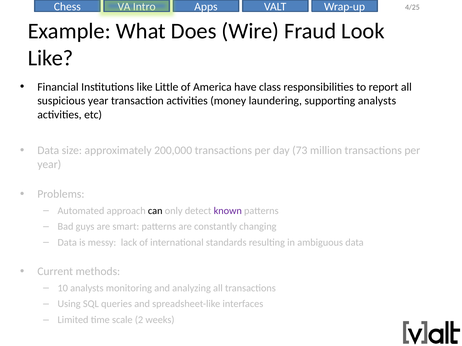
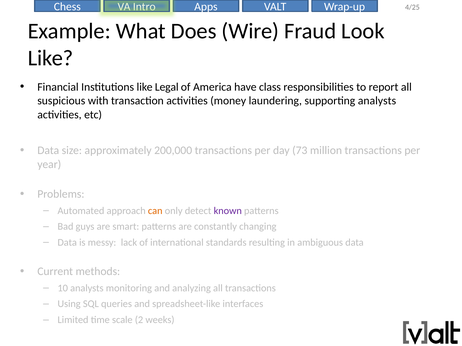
Little: Little -> Legal (167, 87)
suspicious year: year -> with (98, 101)
can colour: black -> orange (155, 211)
